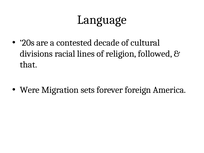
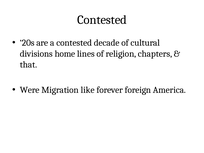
Language: Language -> Contested (102, 20)
racial: racial -> home (65, 54)
followed: followed -> chapters (155, 54)
sets: sets -> like (88, 90)
